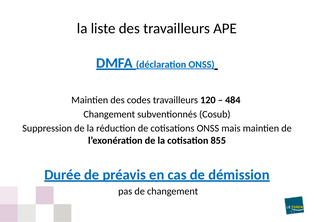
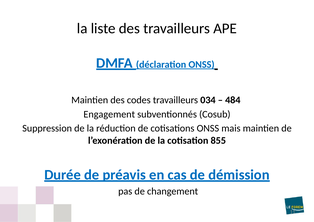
120: 120 -> 034 (208, 100)
Changement: Changement -> Engagement (109, 114)
